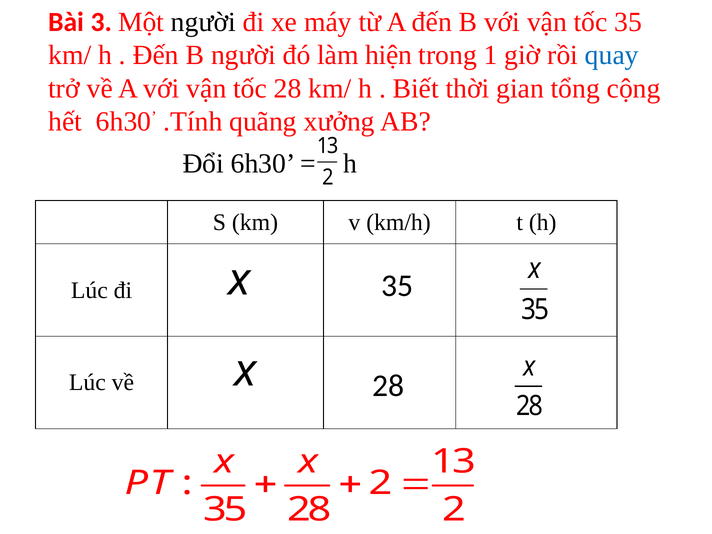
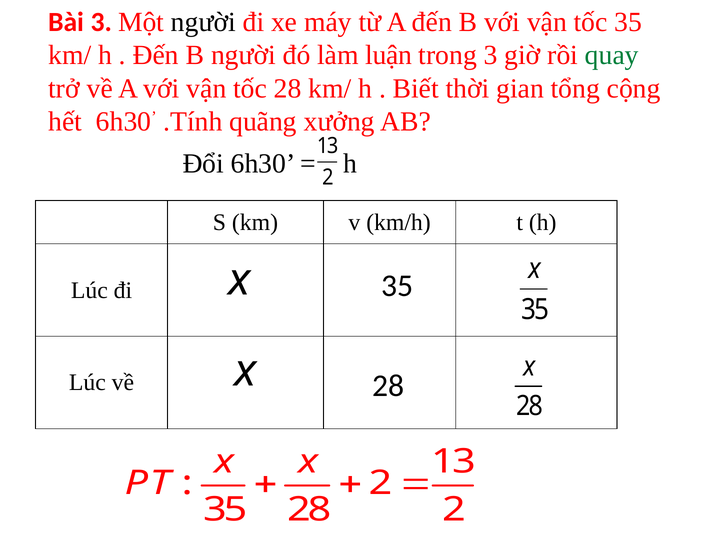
hiện: hiện -> luận (389, 55)
trong 1: 1 -> 3 (491, 55)
quay colour: blue -> green (612, 55)
